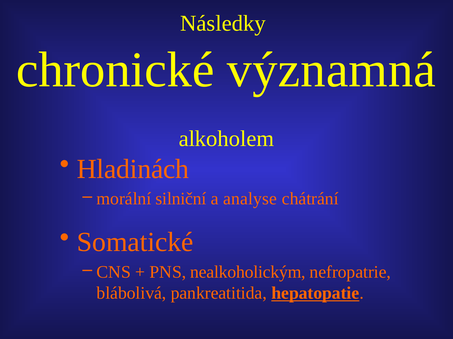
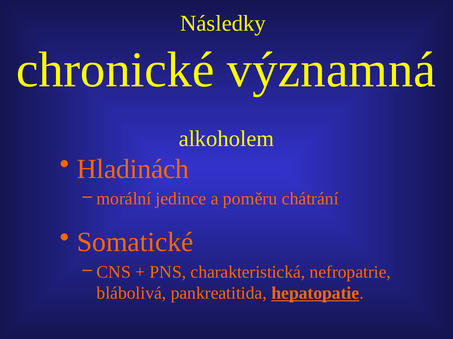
silniční: silniční -> jedince (181, 199)
analyse: analyse -> poměru (250, 199)
nealkoholickým: nealkoholickým -> charakteristická (248, 273)
